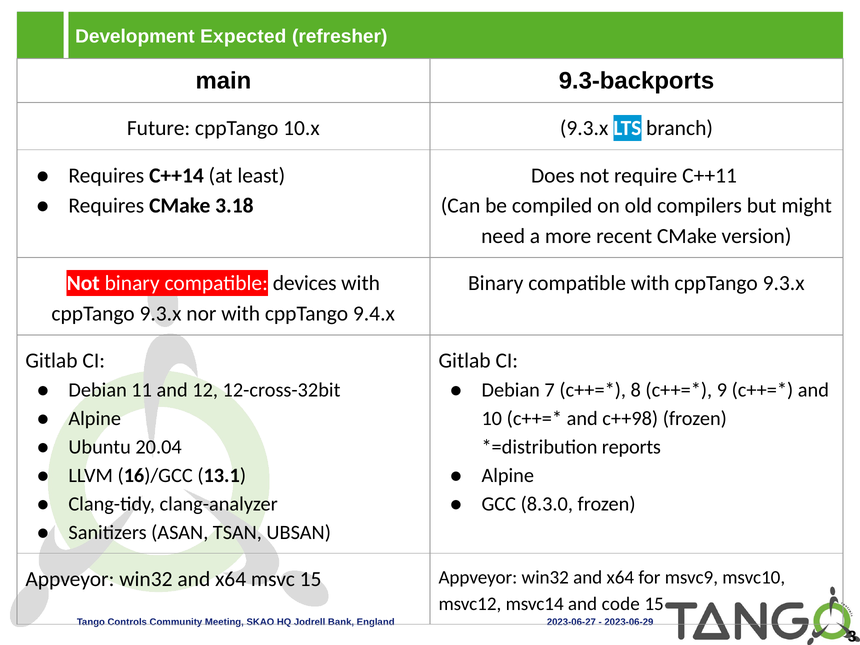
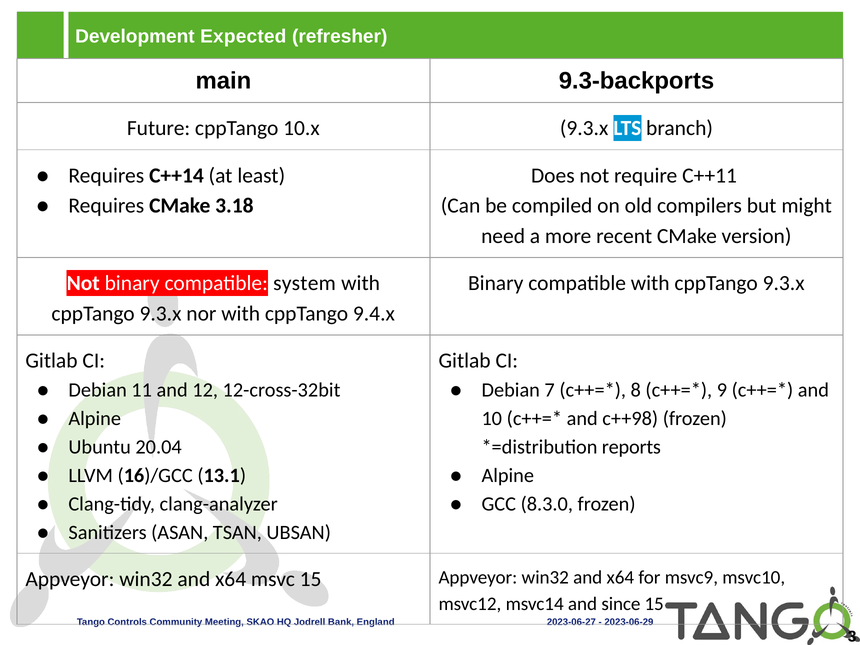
devices: devices -> system (304, 283)
code: code -> since (621, 604)
